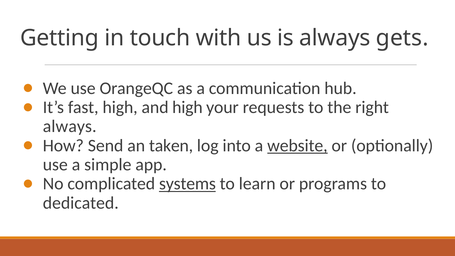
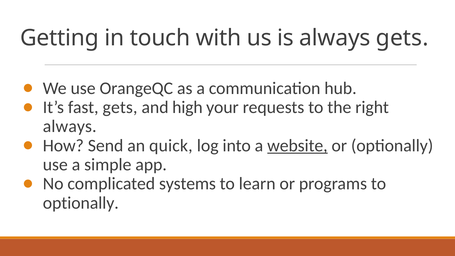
fast high: high -> gets (120, 107)
taken: taken -> quick (171, 145)
systems underline: present -> none (187, 184)
dedicated: dedicated -> optionally (81, 203)
